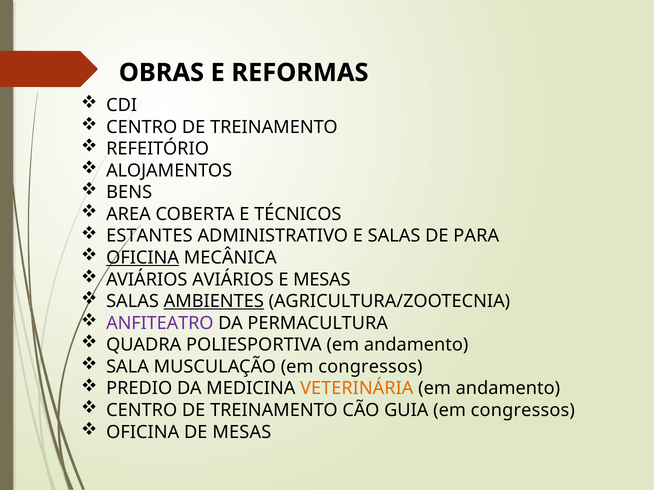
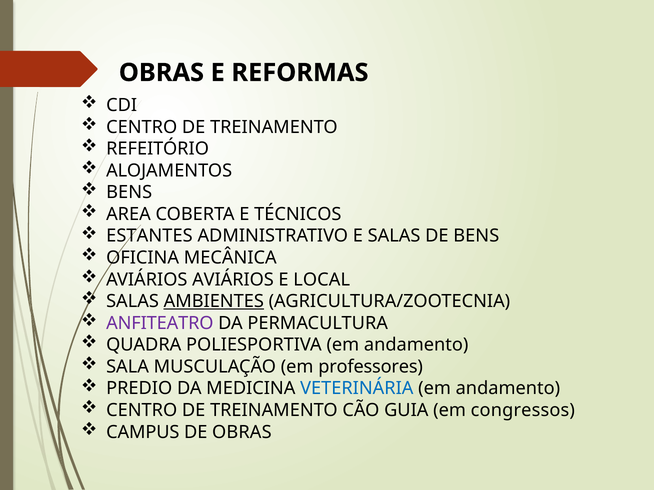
DE PARA: PARA -> BENS (476, 236)
OFICINA underline: present -> none (143, 258)
E MESAS: MESAS -> LOCAL (322, 280)
MUSCULAÇÃO em congressos: congressos -> professores (371, 367)
VETERINÁRIA colour: orange -> blue (357, 389)
OFICINA: OFICINA -> CAMPUS (143, 432)
DE MESAS: MESAS -> OBRAS (242, 432)
